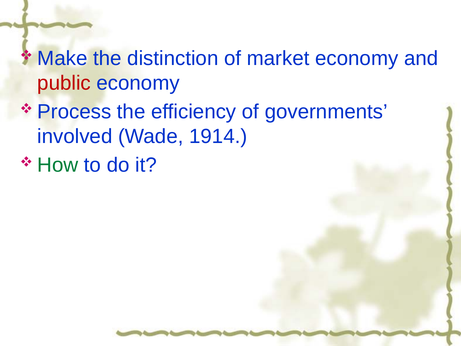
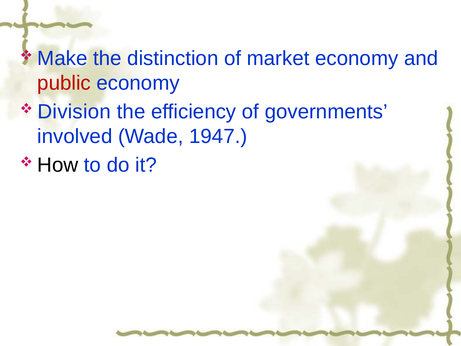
Process: Process -> Division (74, 112)
1914: 1914 -> 1947 (218, 136)
How colour: green -> black (58, 165)
